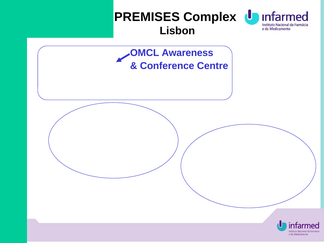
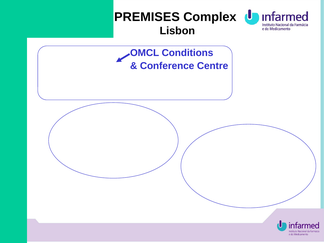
Awareness: Awareness -> Conditions (187, 53)
